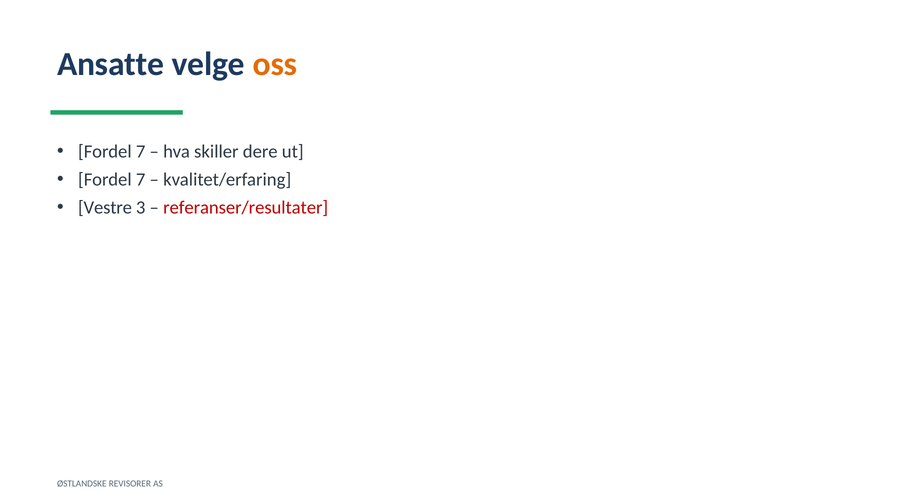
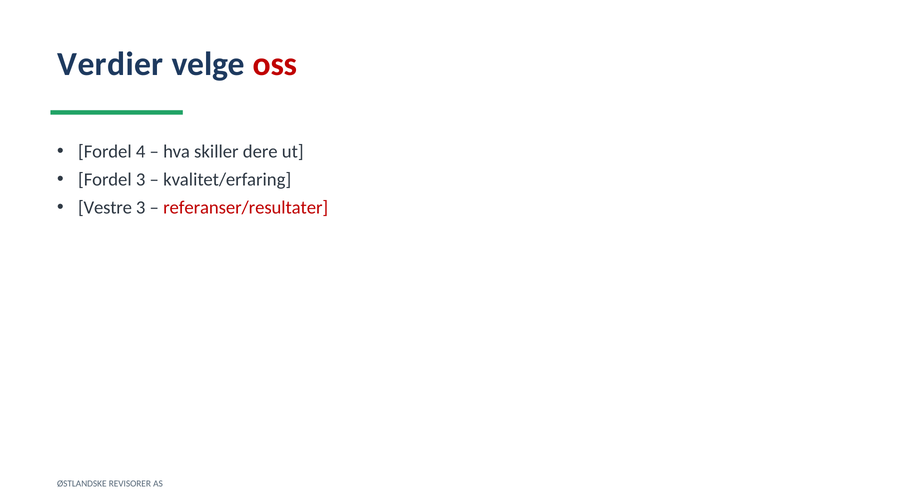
Ansatte: Ansatte -> Verdier (110, 64)
oss colour: orange -> red (275, 64)
7: 7 -> 4 (141, 152)
7: 7 -> 3 (141, 180)
